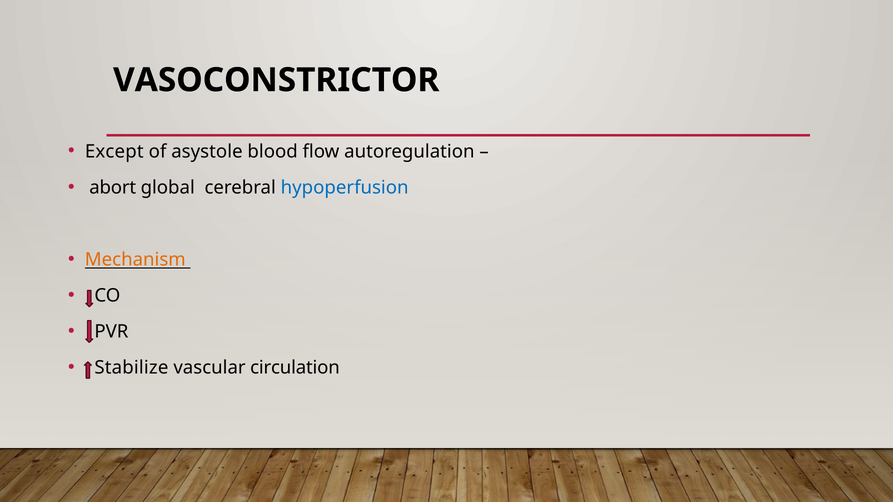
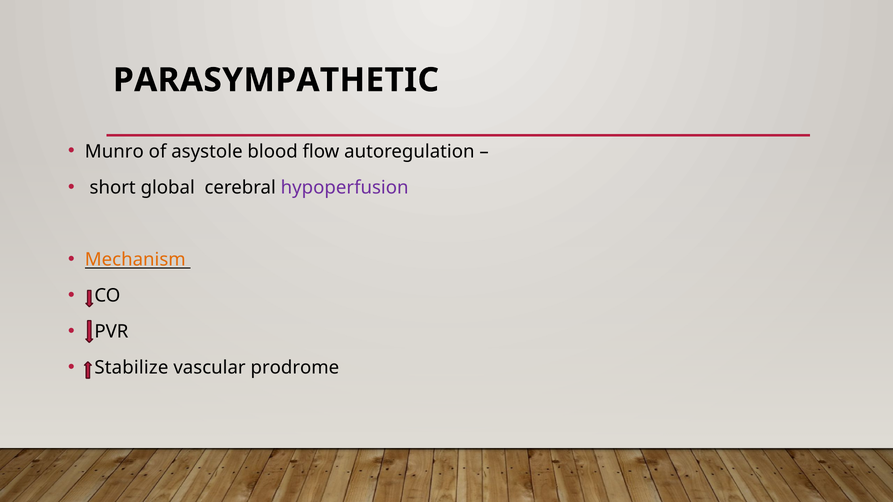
VASOCONSTRICTOR: VASOCONSTRICTOR -> PARASYMPATHETIC (276, 80)
Except: Except -> Munro (114, 151)
abort: abort -> short (113, 188)
hypoperfusion colour: blue -> purple (345, 188)
circulation: circulation -> prodrome (295, 368)
